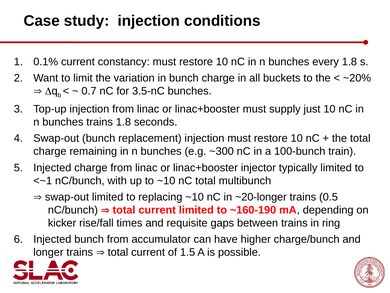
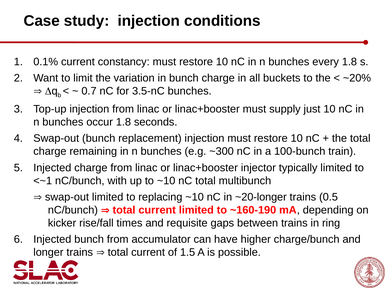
bunches trains: trains -> occur (100, 122)
